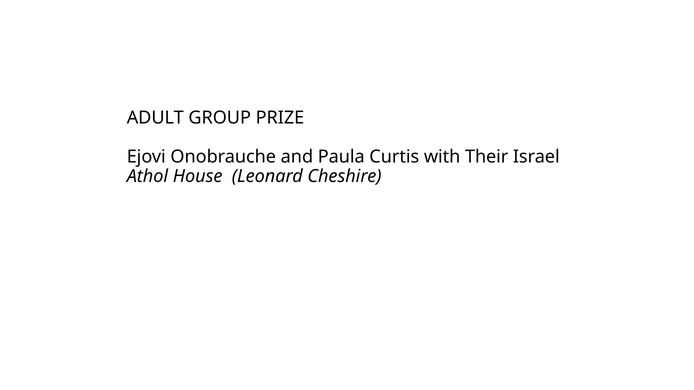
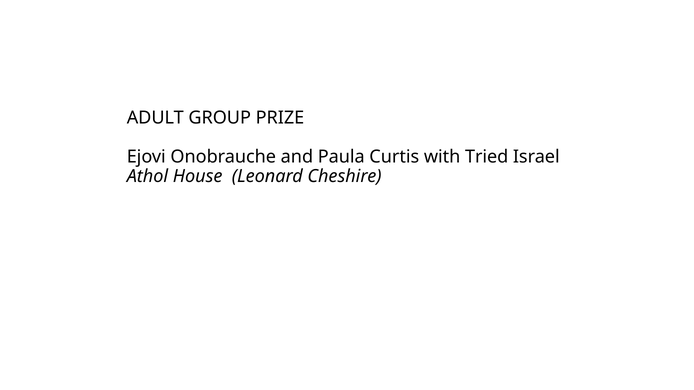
Their: Their -> Tried (487, 157)
